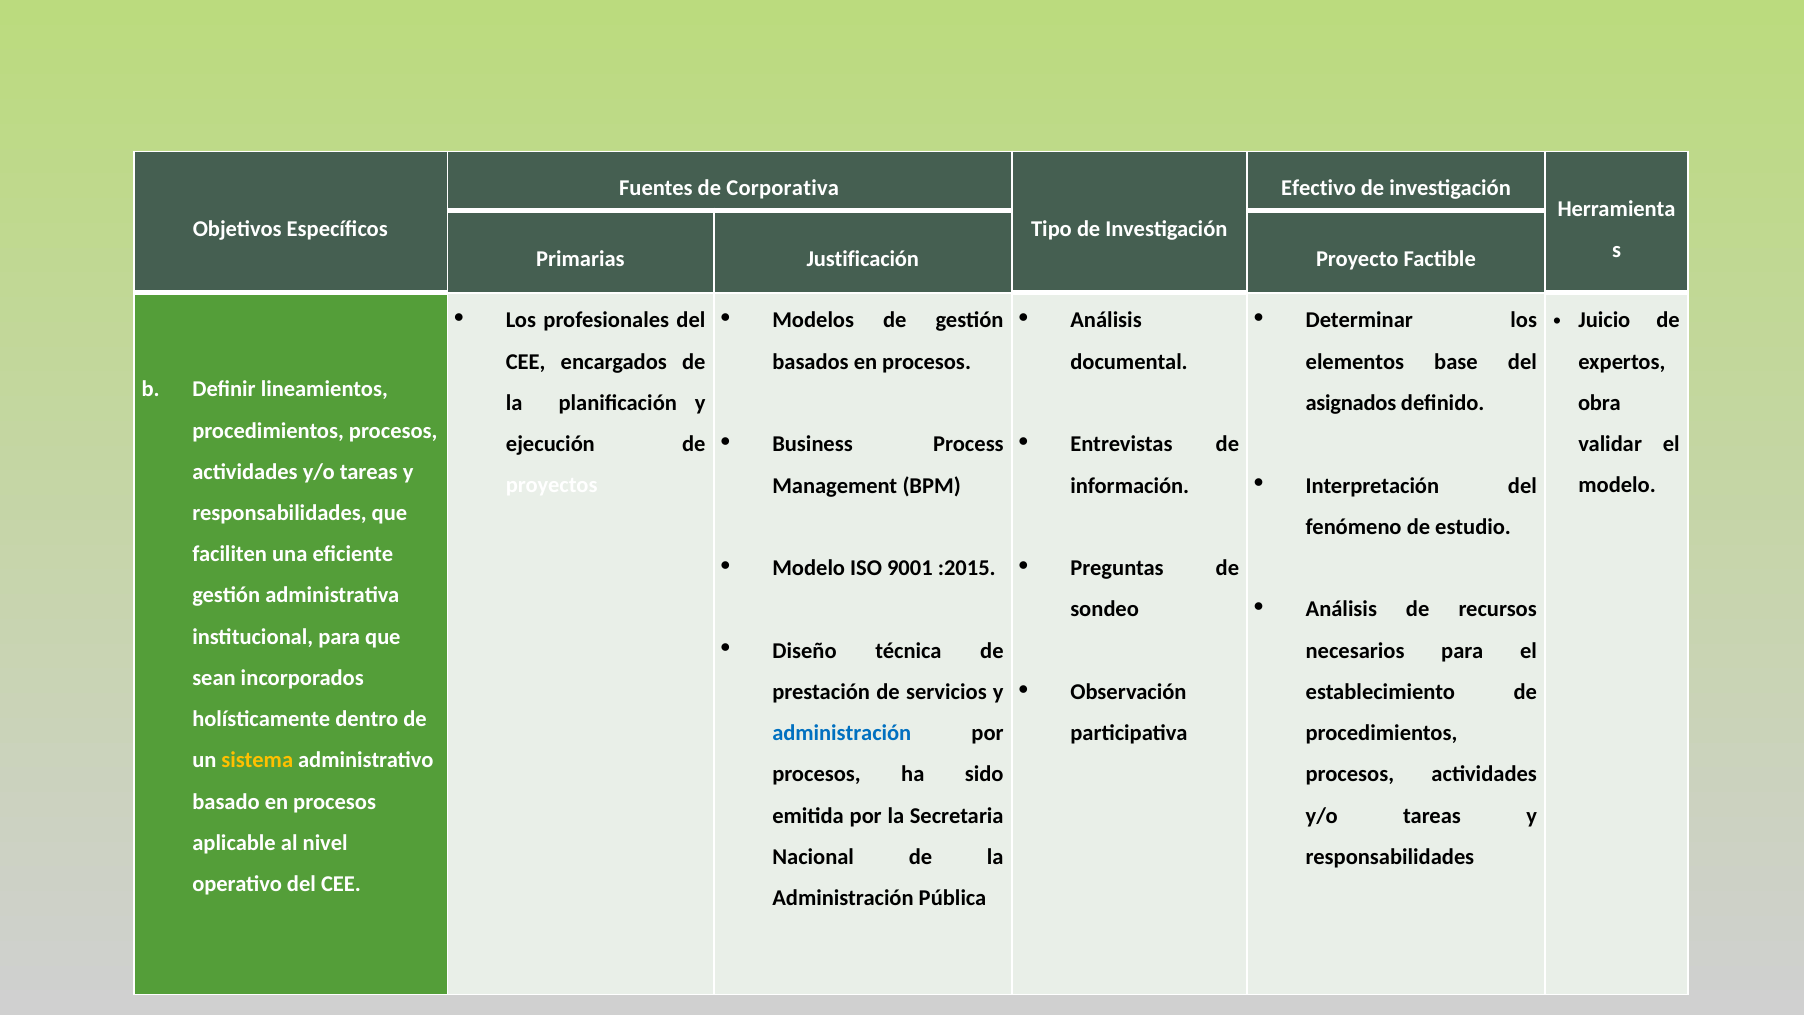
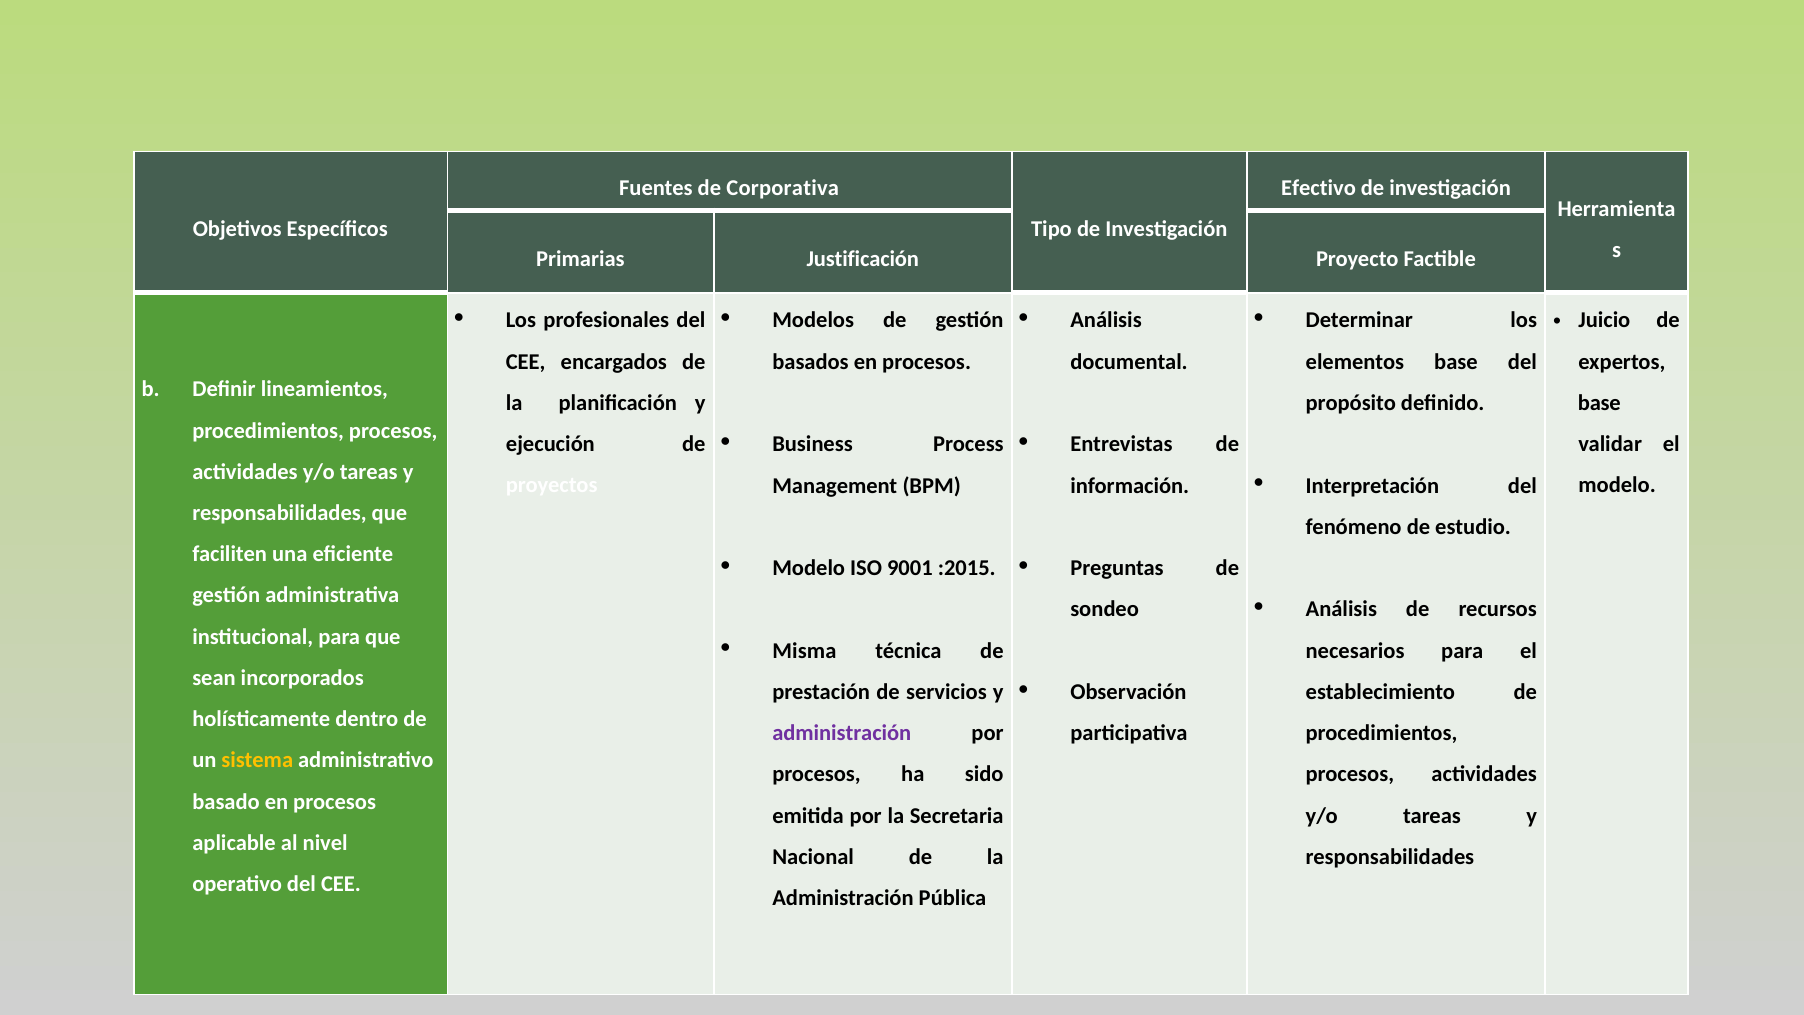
asignados: asignados -> propósito (1351, 403)
obra: obra -> base (1599, 403)
Diseño: Diseño -> Misma (804, 651)
administración colour: blue -> purple (842, 733)
